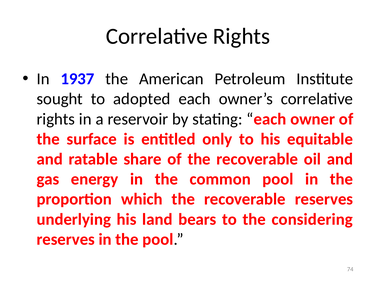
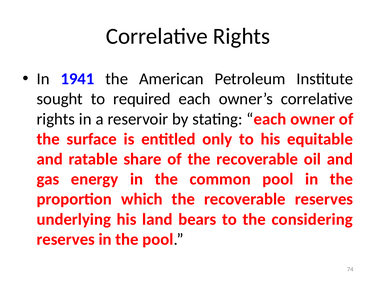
1937: 1937 -> 1941 (77, 79)
adopted: adopted -> required (142, 99)
